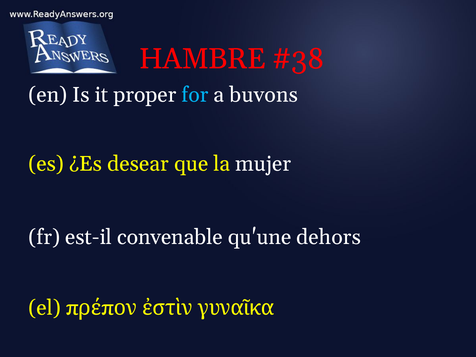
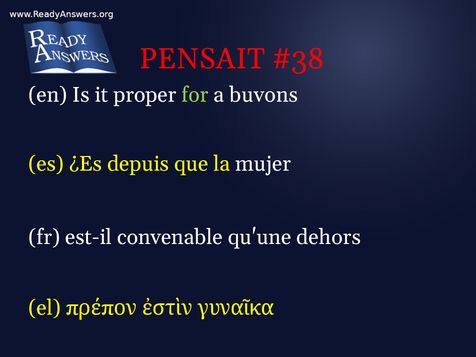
HAMBRE: HAMBRE -> PENSAIT (202, 59)
for colour: light blue -> light green (195, 95)
desear: desear -> depuis (138, 164)
